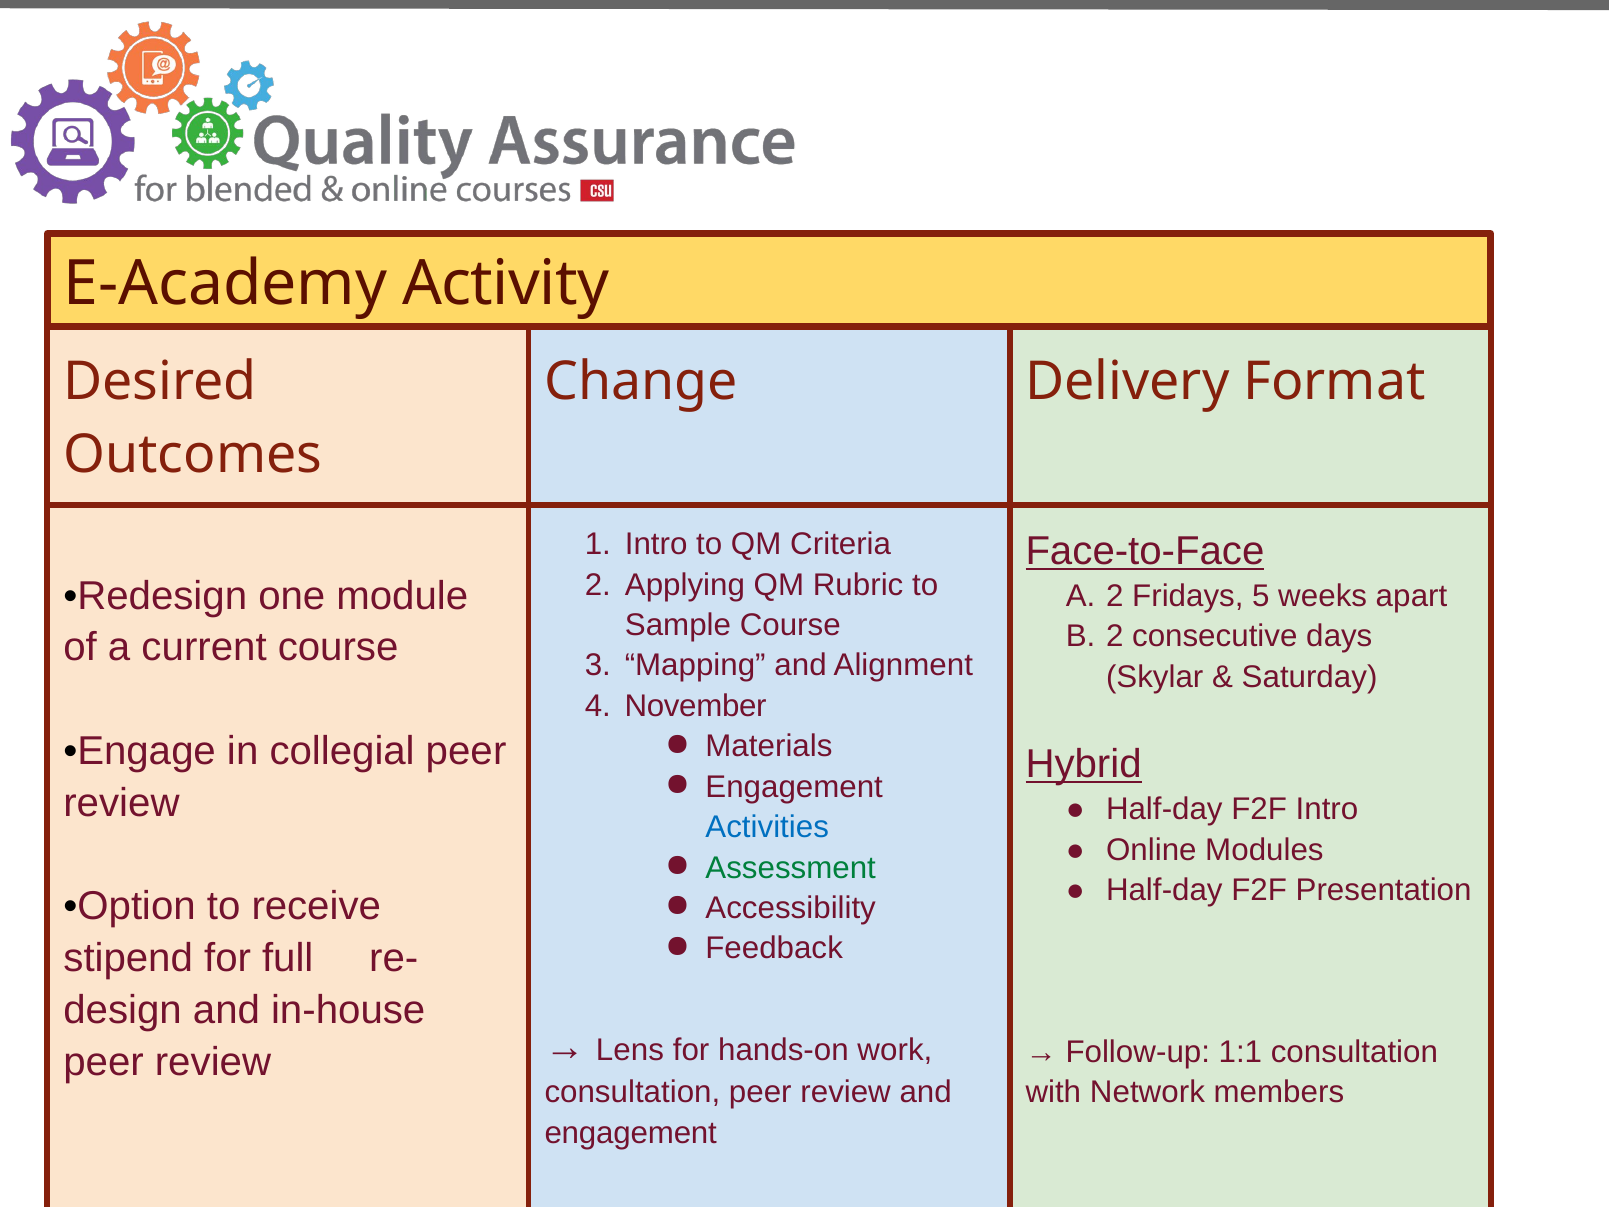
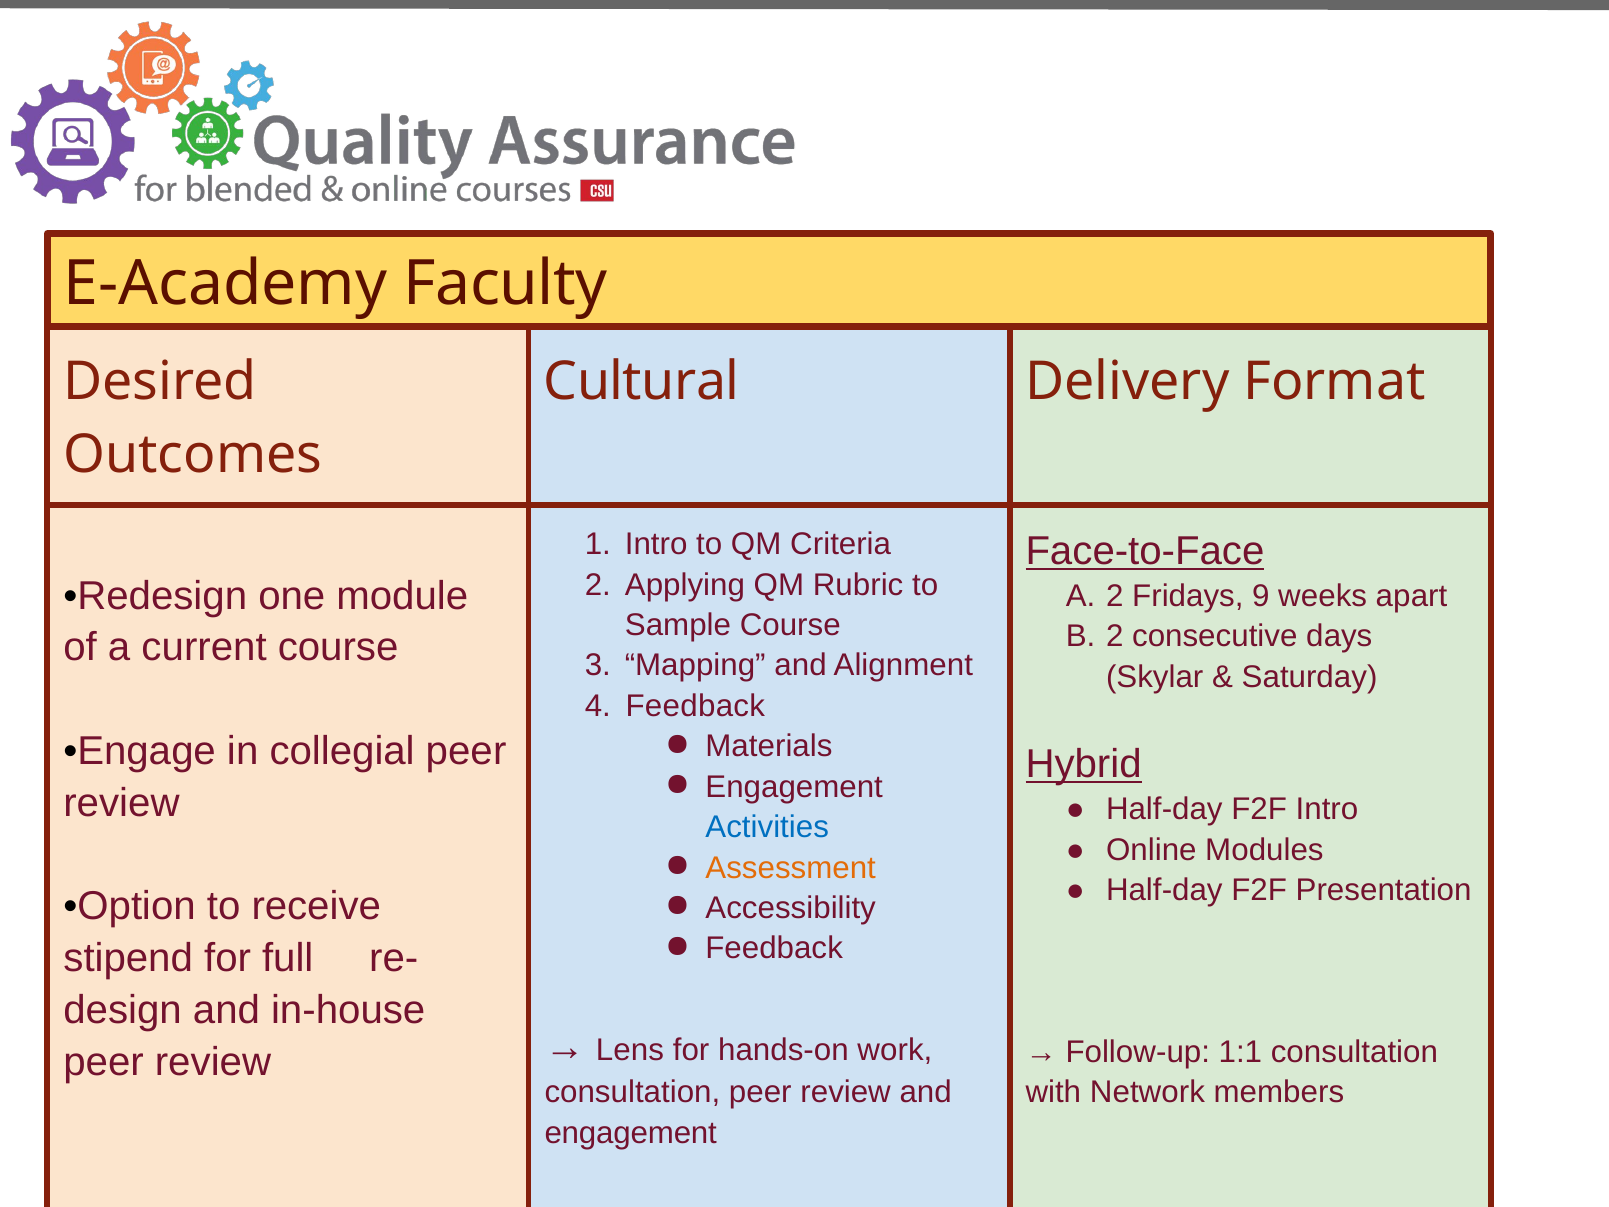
Activity: Activity -> Faculty (505, 284)
Change: Change -> Cultural (642, 382)
5: 5 -> 9 (1261, 596)
November: November -> Feedback (695, 706)
Assessment colour: green -> orange (791, 868)
